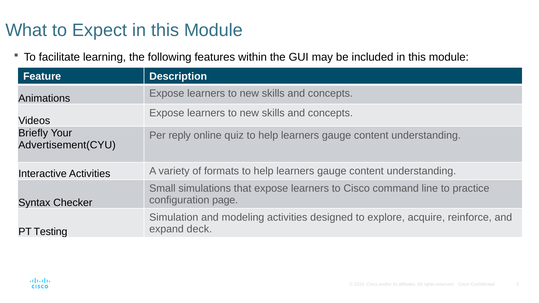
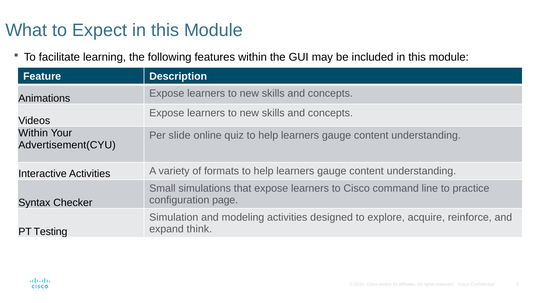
Briefly: Briefly -> Within (33, 133)
reply: reply -> slide (180, 135)
deck: deck -> think (199, 229)
